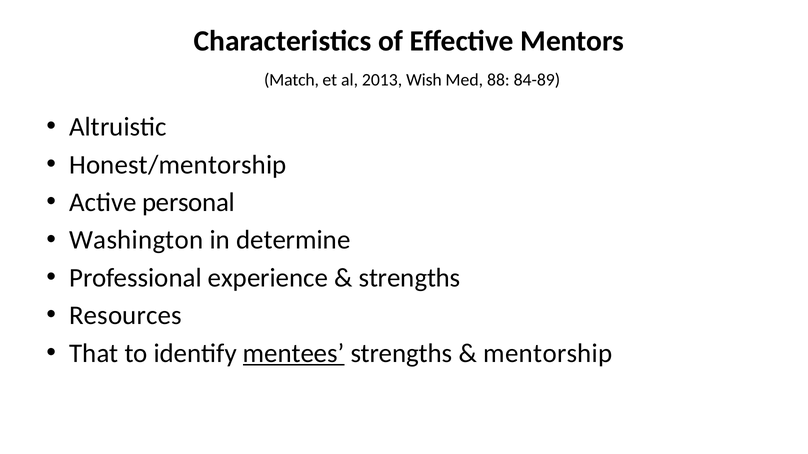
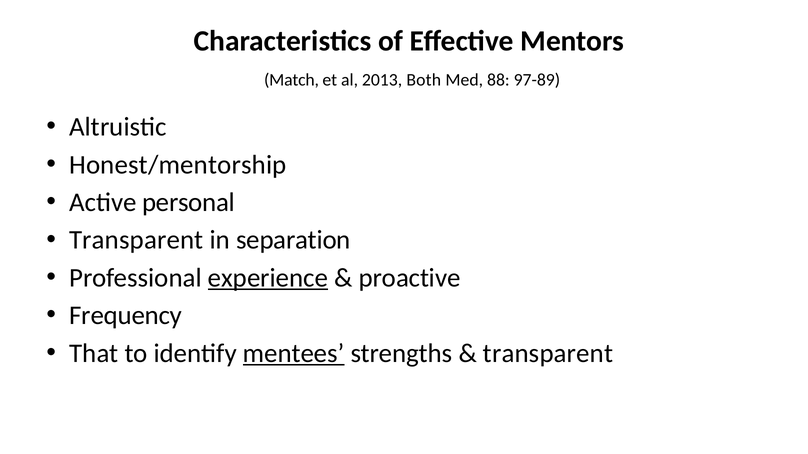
Wish: Wish -> Both (424, 80)
84-89: 84-89 -> 97-89 (537, 80)
Washington: Washington -> Transparent (136, 240)
determine: determine -> separation (293, 240)
experience underline: none -> present (268, 278)
strengths: strengths -> proactive (410, 278)
Resources: Resources -> Frequency (126, 316)
mentorship: mentorship -> transparent (548, 354)
